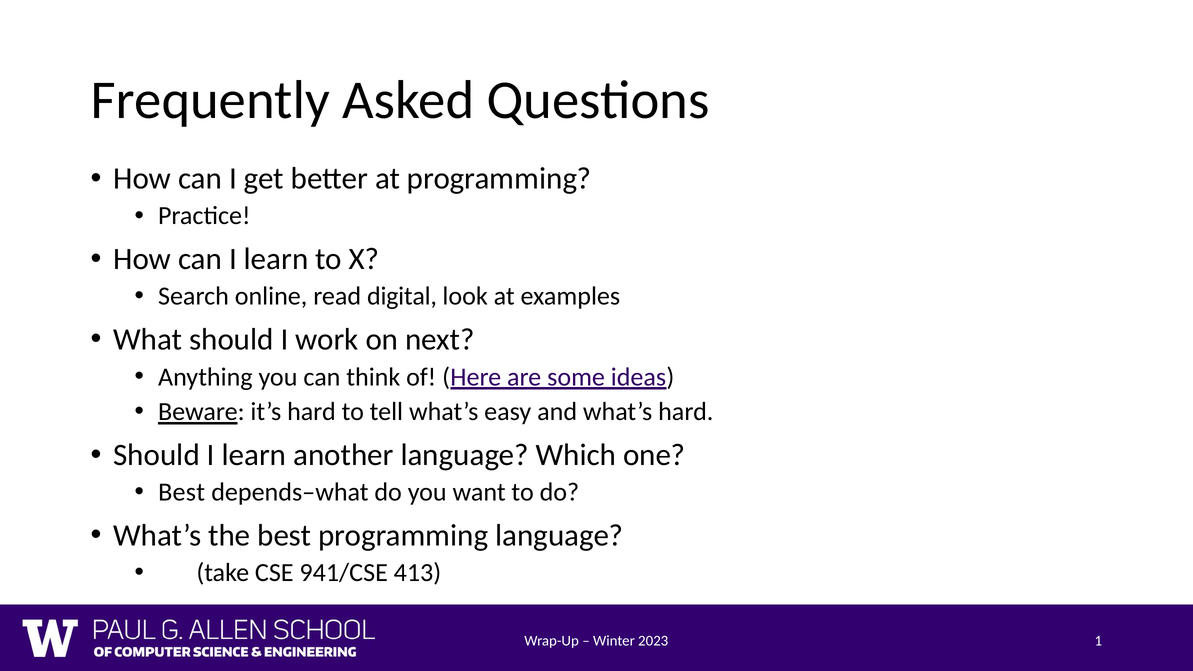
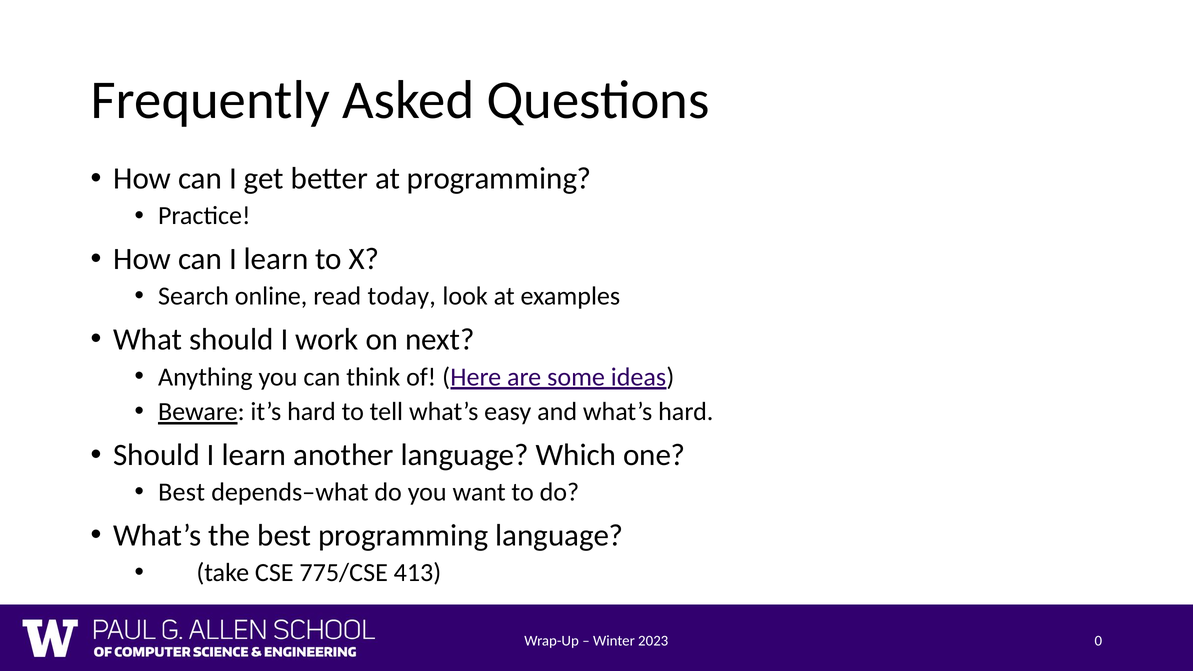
digital: digital -> today (402, 296)
941/CSE: 941/CSE -> 775/CSE (344, 573)
1: 1 -> 0 (1098, 641)
